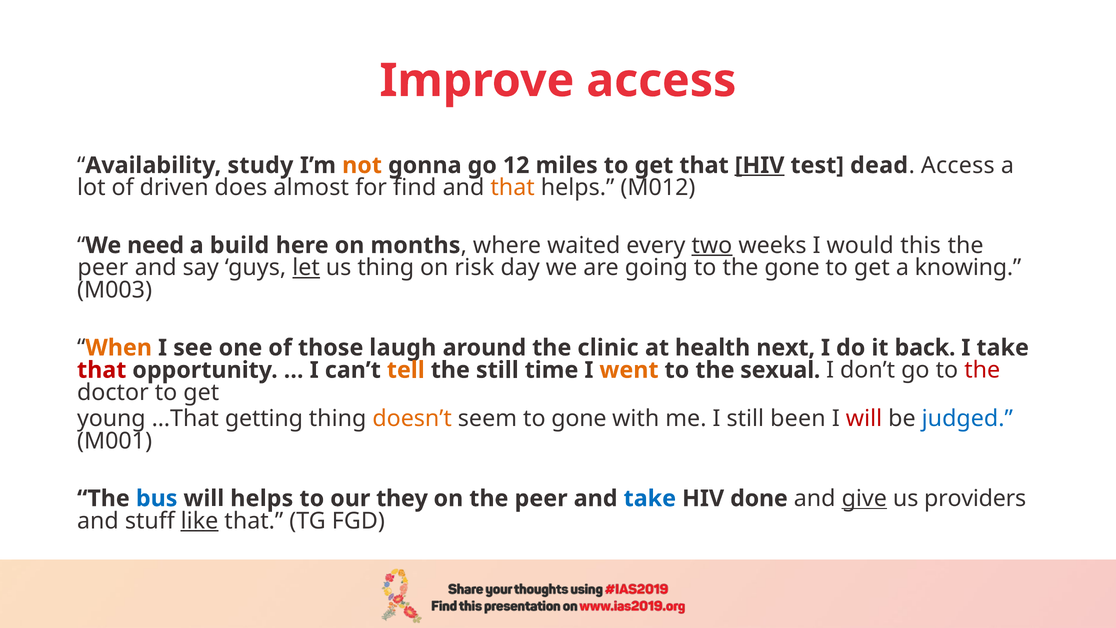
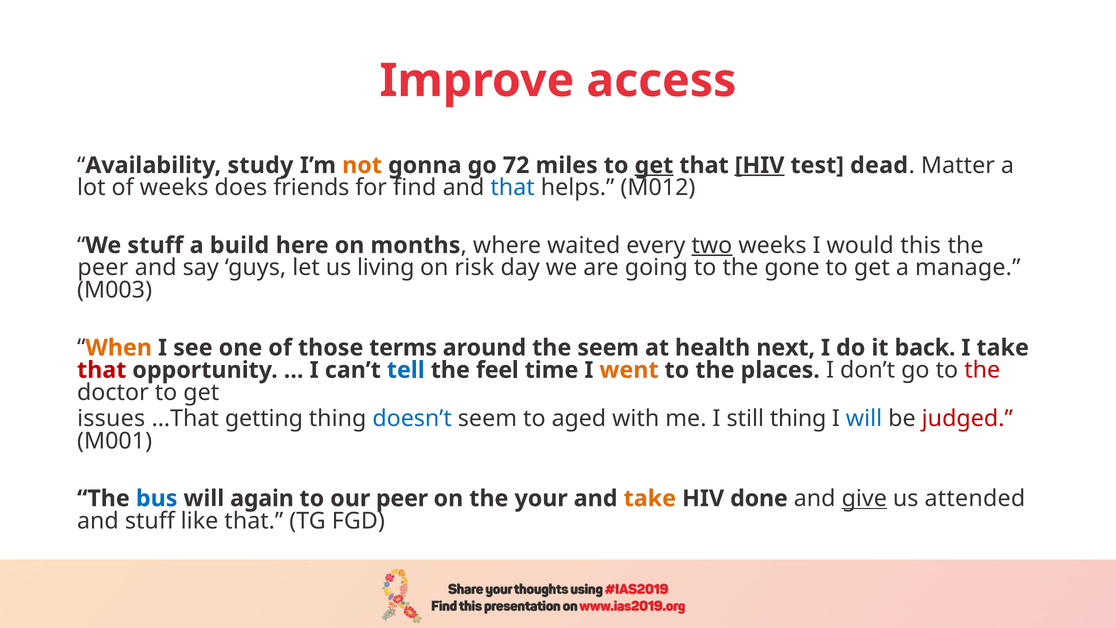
12: 12 -> 72 (516, 165)
get underline: none -> present (654, 165)
Access: Access -> Matter (958, 165)
of driven: driven -> weeks (174, 188)
almost: almost -> friends (311, 188)
that colour: orange -> blue (513, 188)
We need: need -> stuff (155, 245)
let underline: present -> none (306, 268)
us thing: thing -> living (386, 268)
knowing: knowing -> manage (968, 268)
laugh: laugh -> terms (403, 348)
the clinic: clinic -> seem (608, 348)
tell colour: orange -> blue (406, 370)
the still: still -> feel (497, 370)
sexual: sexual -> places (780, 370)
young: young -> issues (111, 418)
doesn’t colour: orange -> blue (412, 418)
to gone: gone -> aged (579, 418)
still been: been -> thing (798, 418)
will colour: red -> blue (864, 418)
judged colour: blue -> red (967, 418)
will helps: helps -> again (262, 498)
our they: they -> peer (402, 498)
on the peer: peer -> your (541, 498)
take colour: blue -> orange (650, 498)
providers: providers -> attended (975, 498)
like underline: present -> none (200, 521)
